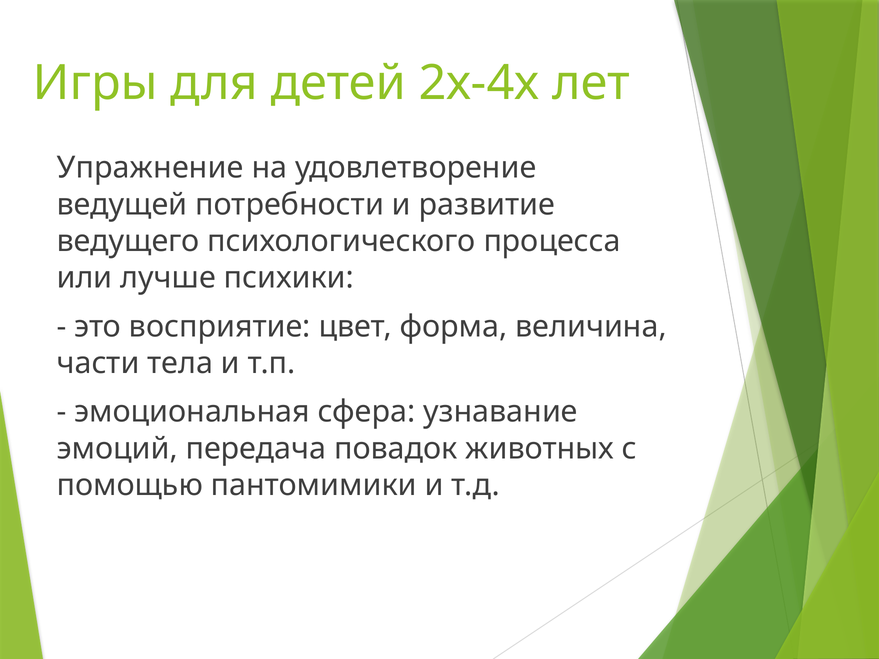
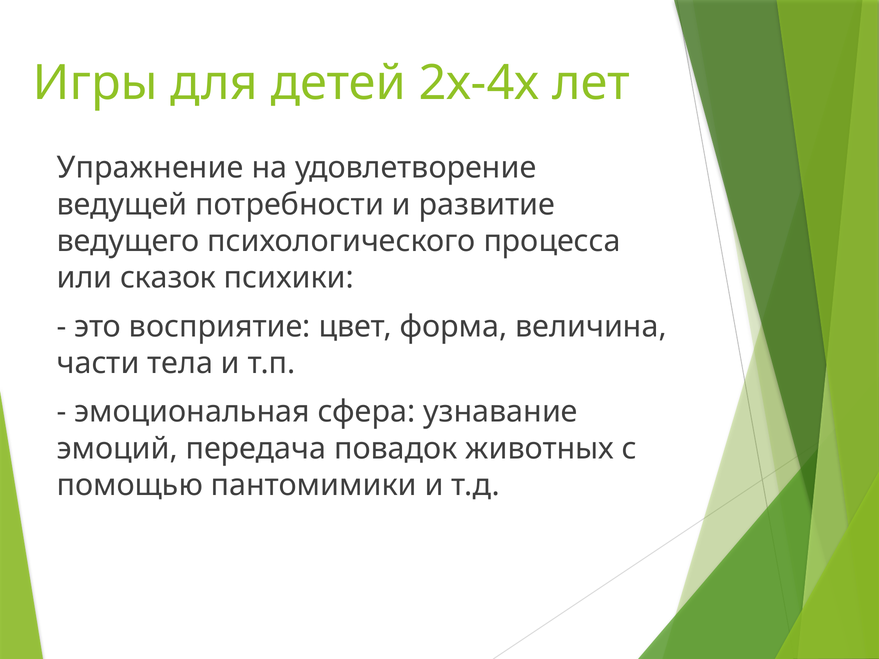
лучше: лучше -> сказок (168, 278)
